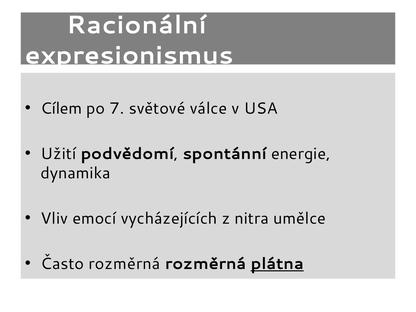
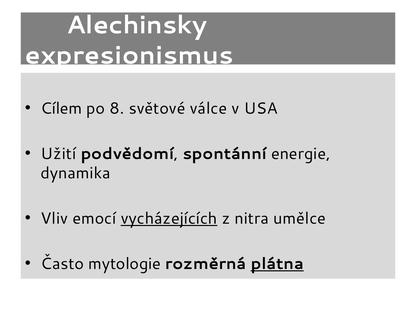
Racionální: Racionální -> Alechinsky (137, 25)
7: 7 -> 8 (117, 108)
vycházejících underline: none -> present (169, 218)
Často rozměrná: rozměrná -> mytologie (125, 264)
